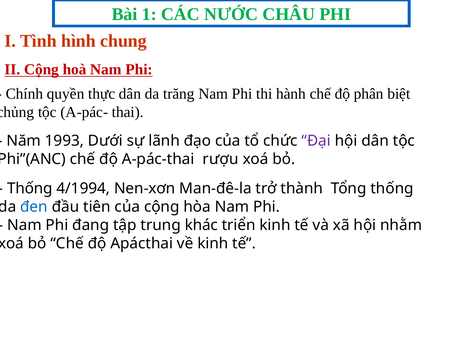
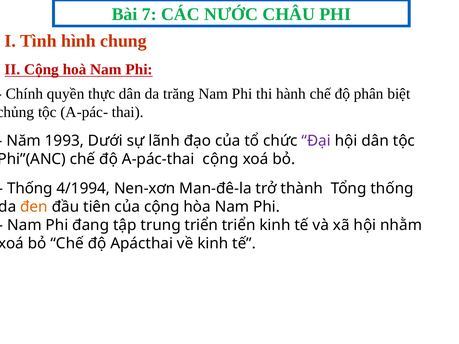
1: 1 -> 7 (149, 14)
A-pác-thai rượu: rượu -> cộng (221, 159)
đen colour: blue -> orange (34, 207)
trung khác: khác -> triển (201, 225)
